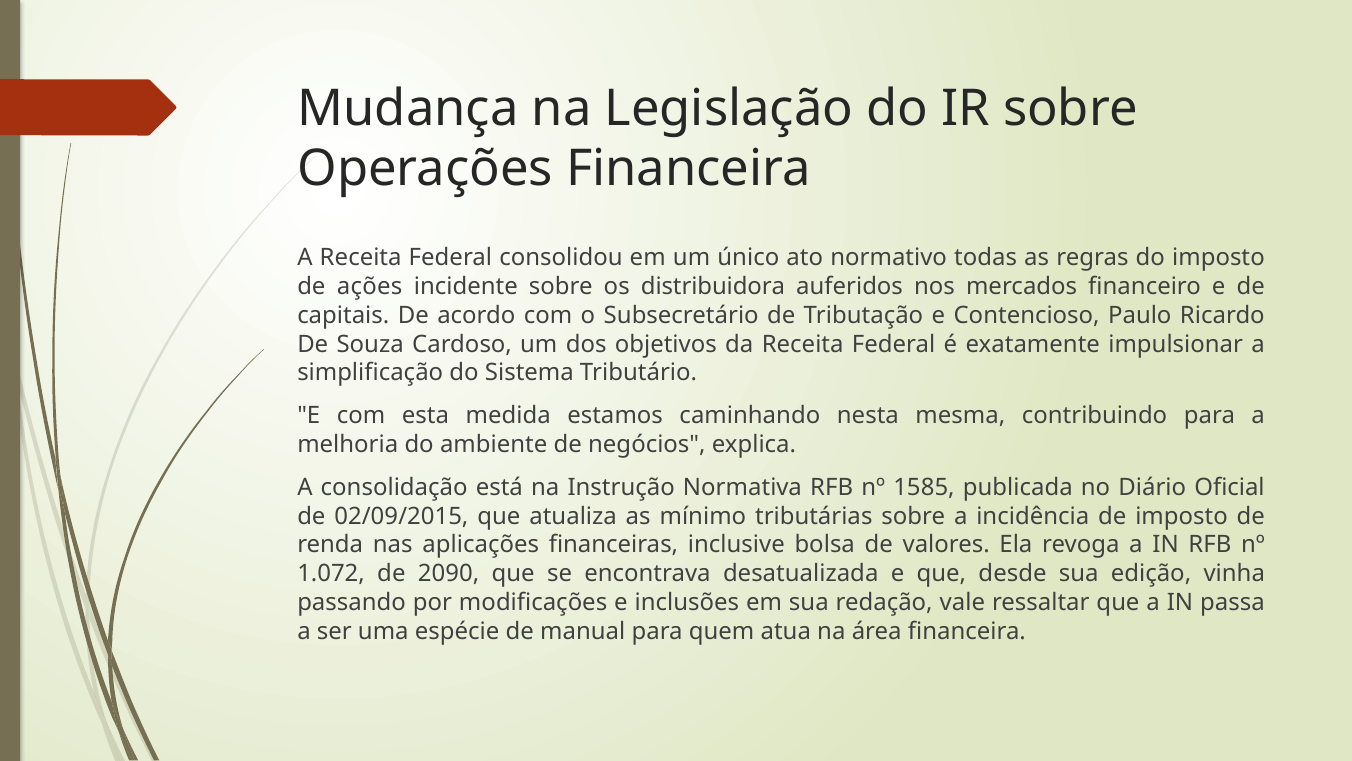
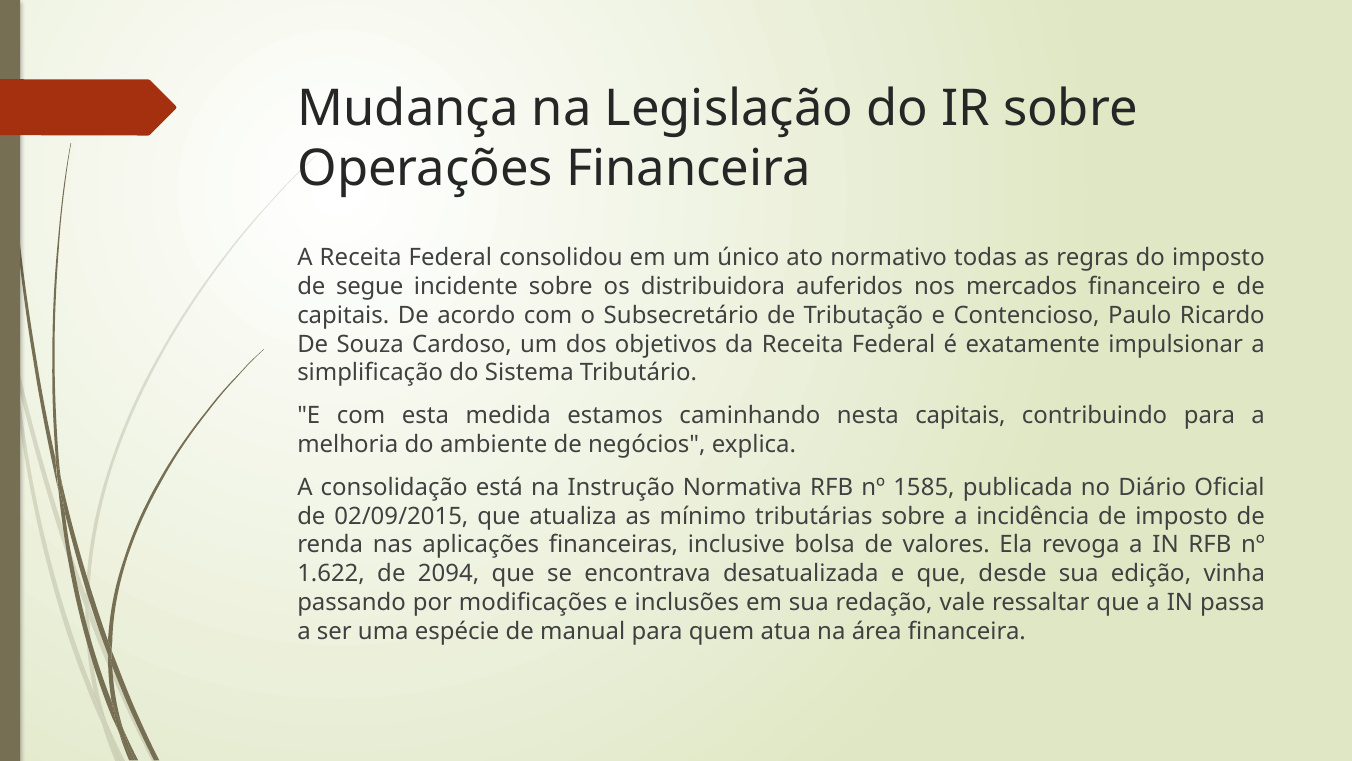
ações: ações -> segue (370, 286)
nesta mesma: mesma -> capitais (960, 416)
1.072: 1.072 -> 1.622 (331, 573)
2090: 2090 -> 2094 (449, 573)
